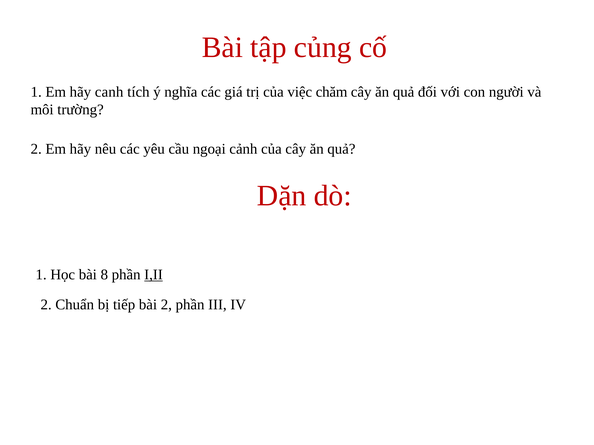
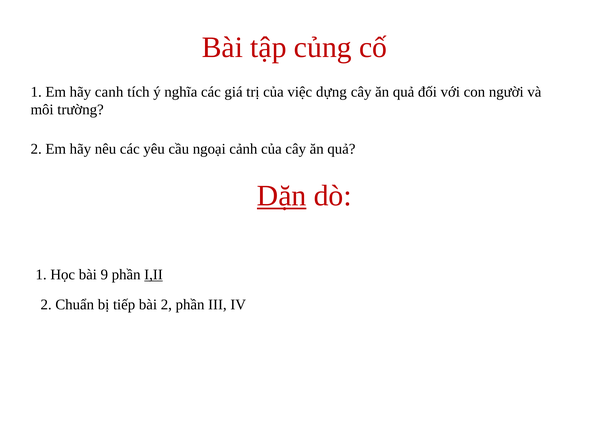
chăm: chăm -> dựng (331, 92)
Dặn underline: none -> present (282, 196)
8: 8 -> 9 (104, 275)
